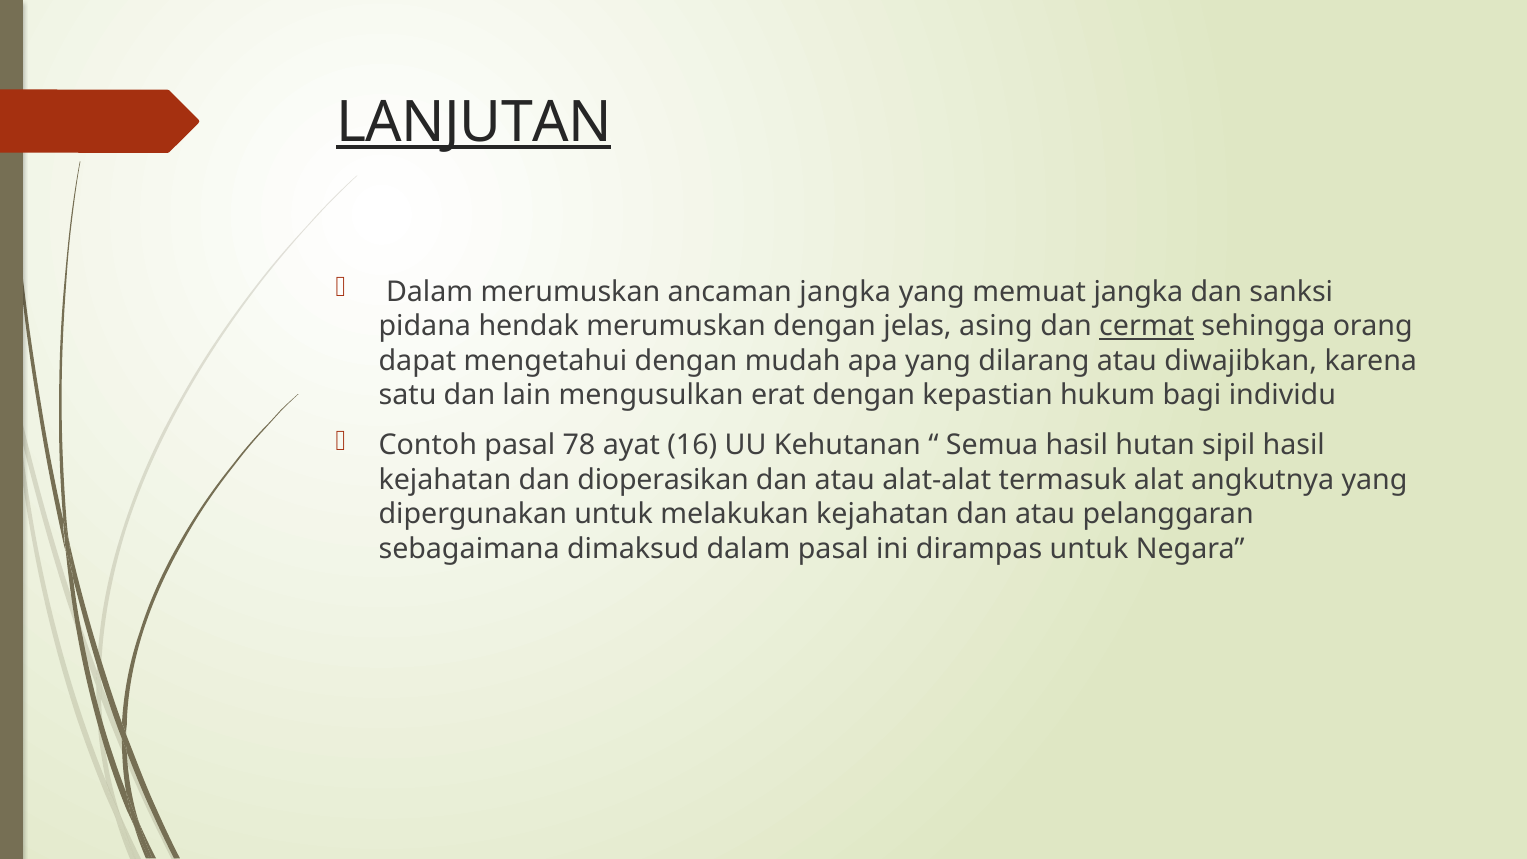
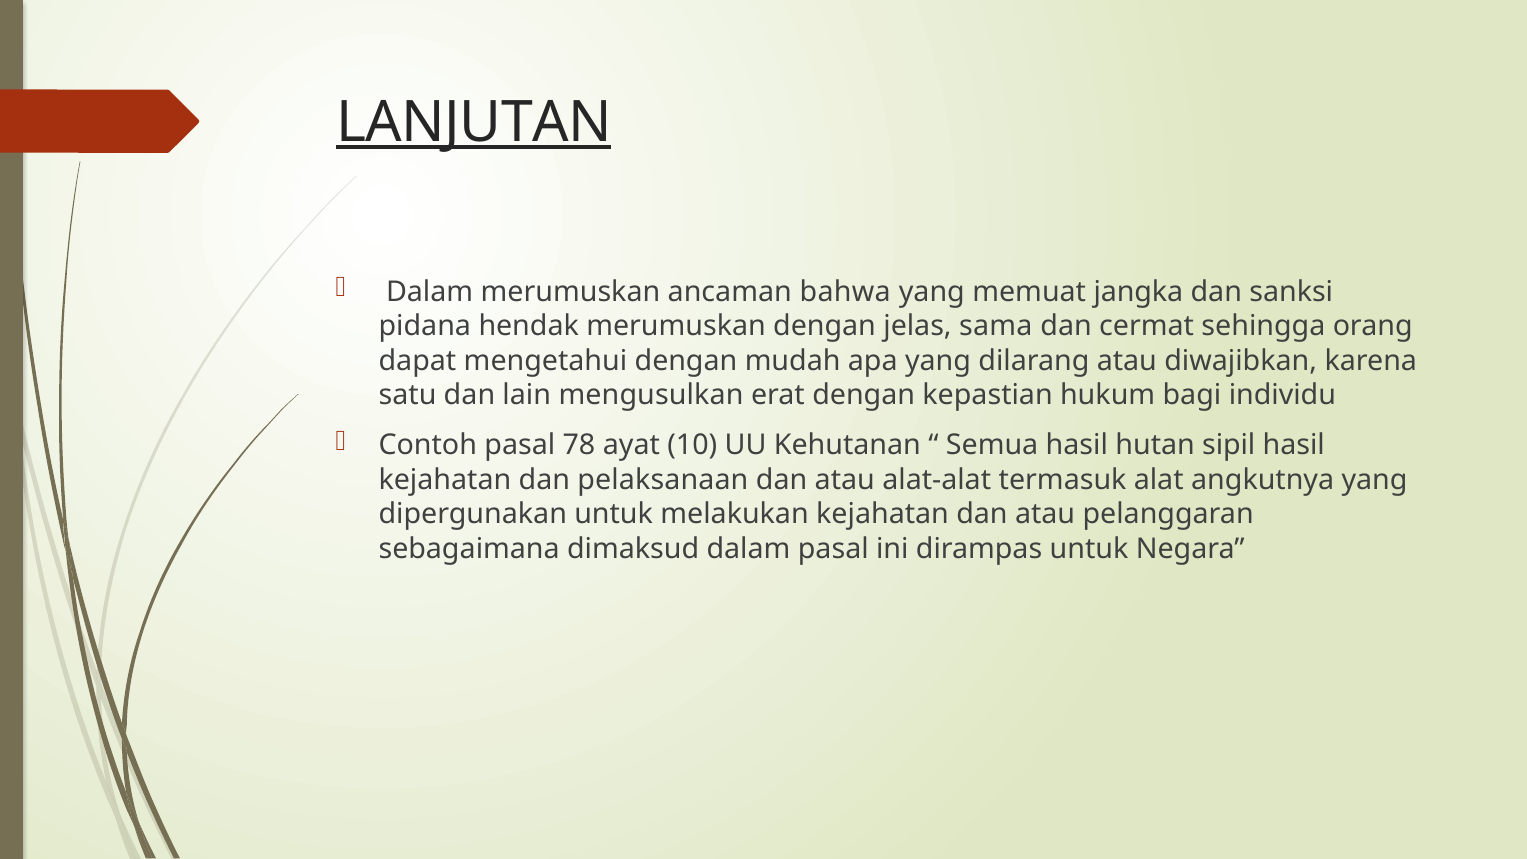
ancaman jangka: jangka -> bahwa (845, 292)
asing: asing -> sama (996, 327)
cermat underline: present -> none (1147, 327)
16: 16 -> 10 (692, 445)
dioperasikan: dioperasikan -> pelaksanaan (663, 480)
